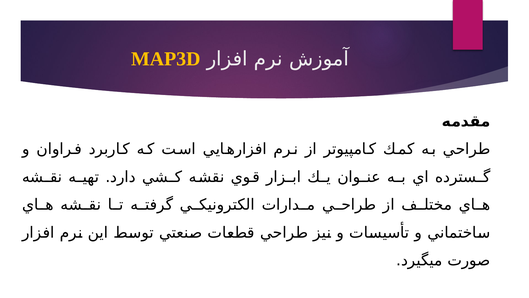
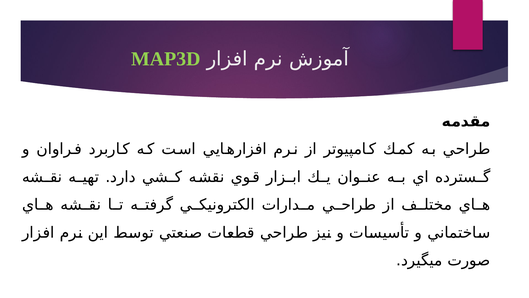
MAP3D colour: yellow -> light green (166, 59)
